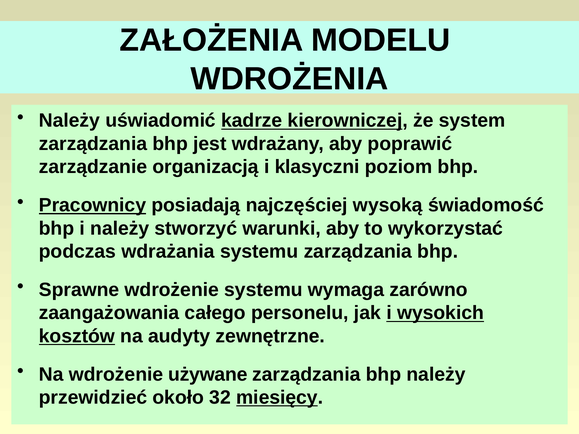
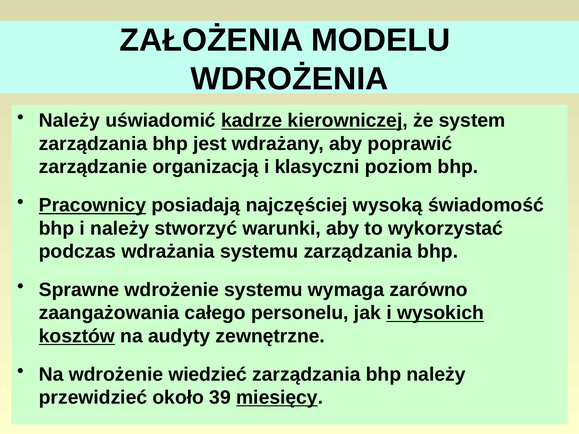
używane: używane -> wiedzieć (208, 375)
32: 32 -> 39 (220, 398)
